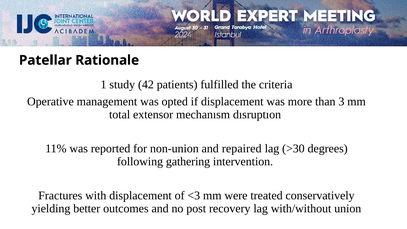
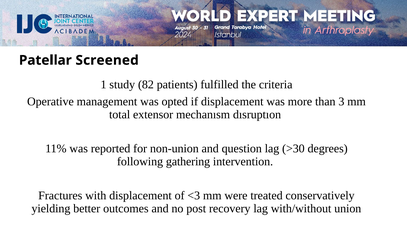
Rationale: Rationale -> Screened (107, 60)
42: 42 -> 82 (146, 85)
repaired: repaired -> question (242, 149)
